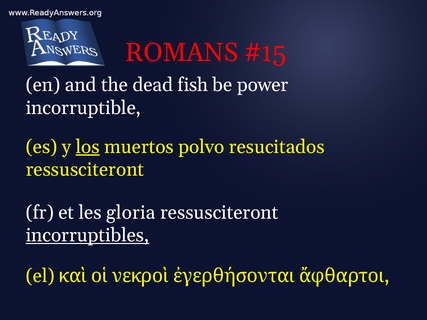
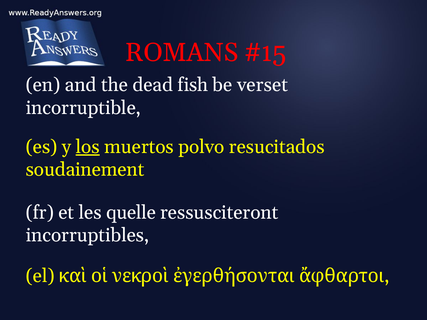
power: power -> verset (263, 85)
ressusciteront: ressusciteront -> soudainement (85, 170)
gloria: gloria -> quelle (131, 213)
incorruptibles underline: present -> none (87, 236)
